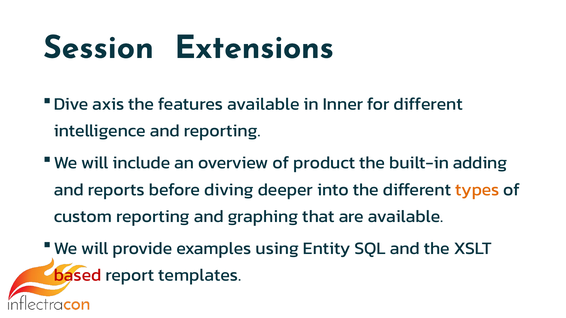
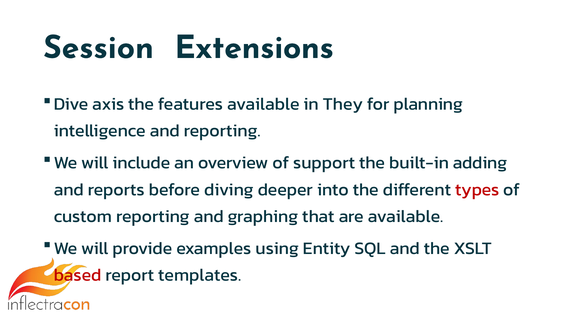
Inner: Inner -> They (343, 104)
for different: different -> planning (428, 104)
product: product -> support (324, 163)
types colour: orange -> red (477, 190)
